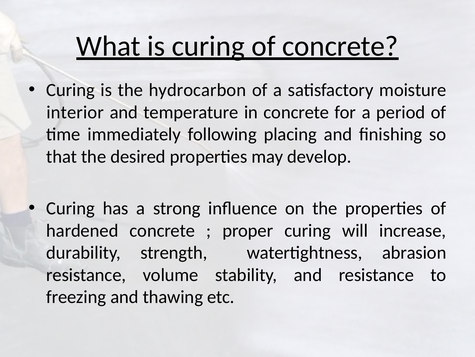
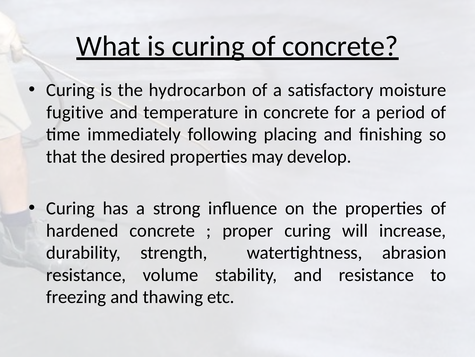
interior: interior -> fugitive (75, 112)
